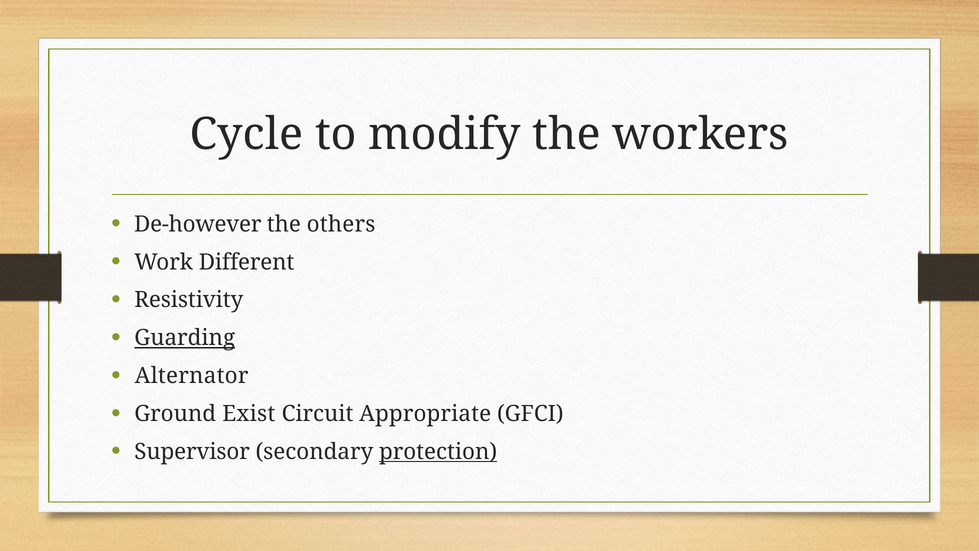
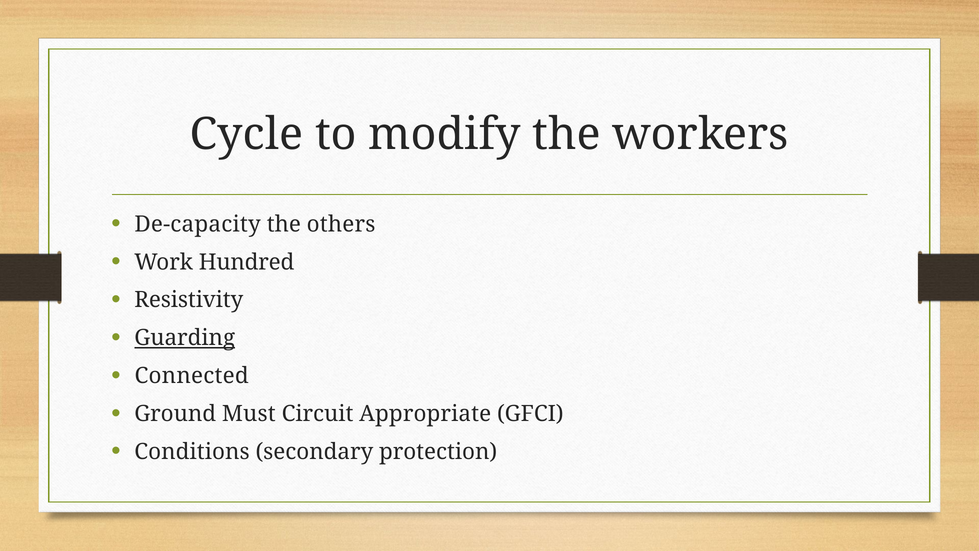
De-however: De-however -> De-capacity (198, 224)
Different: Different -> Hundred (247, 262)
Alternator: Alternator -> Connected (192, 376)
Exist: Exist -> Must (249, 414)
Supervisor: Supervisor -> Conditions (192, 452)
protection underline: present -> none (438, 452)
